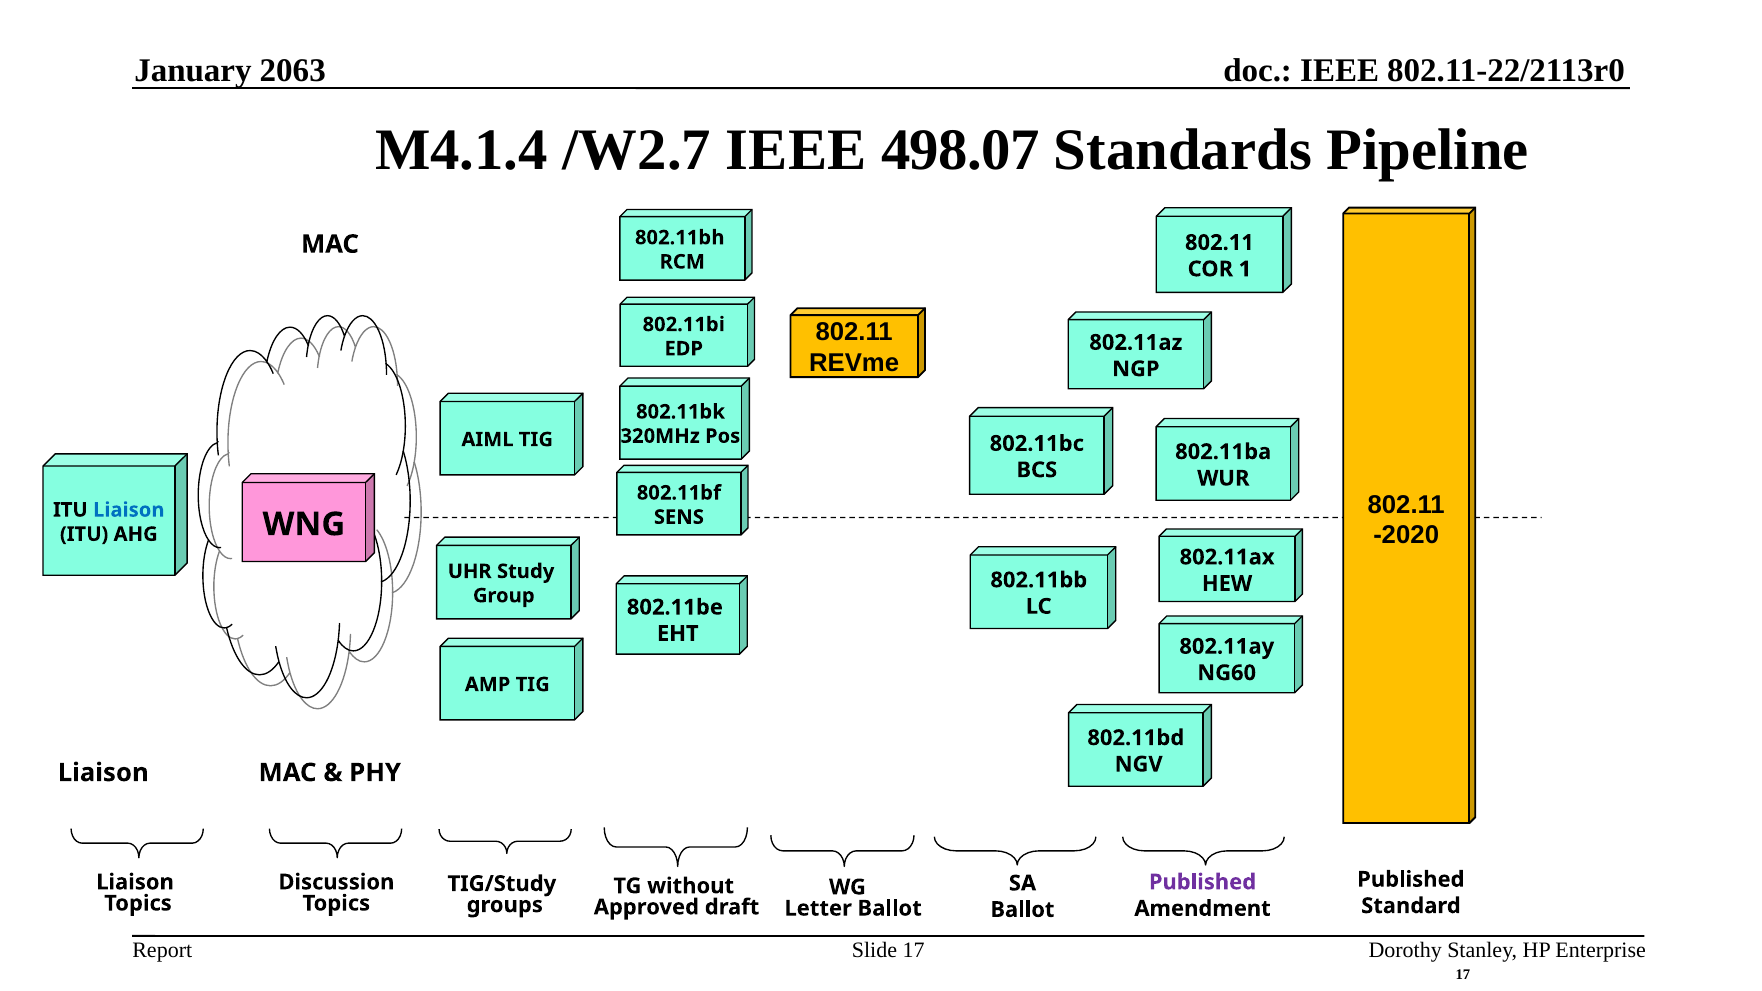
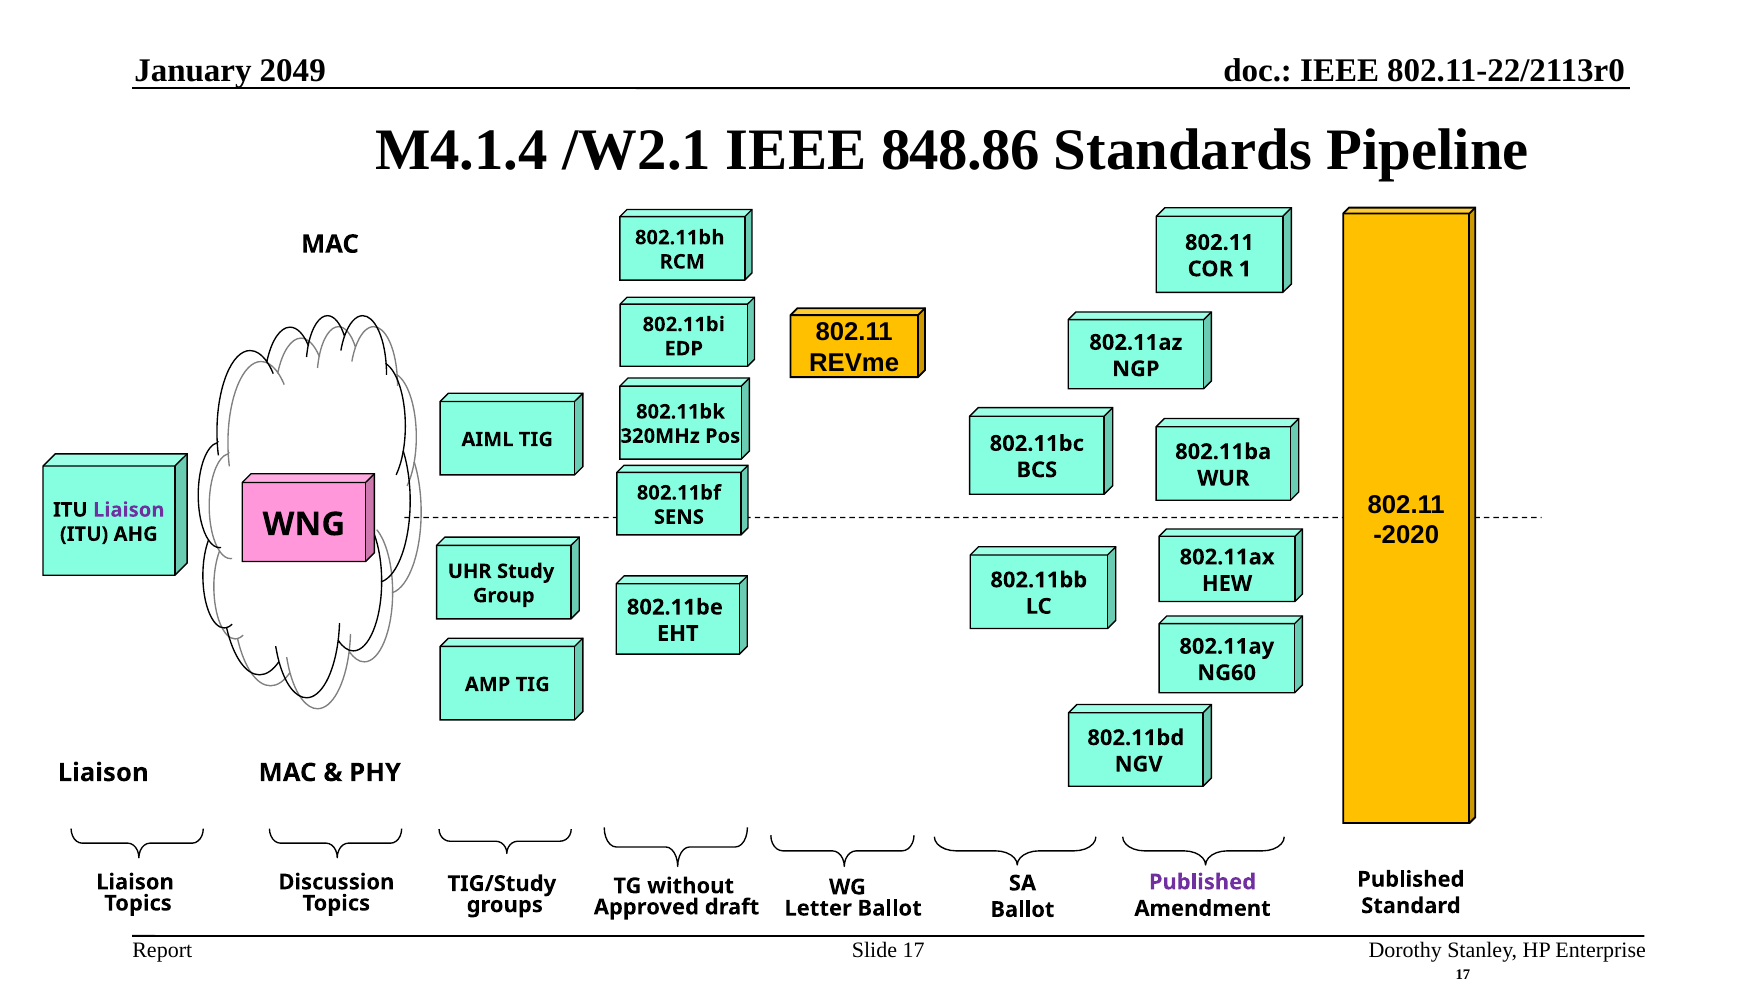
2063: 2063 -> 2049 (293, 71)
/W2.7: /W2.7 -> /W2.1 (637, 150)
498.07: 498.07 -> 848.86 (960, 150)
Liaison colour: blue -> purple (129, 510)
